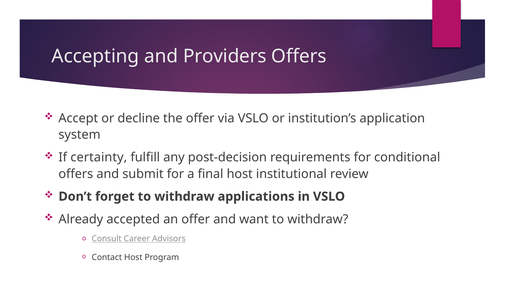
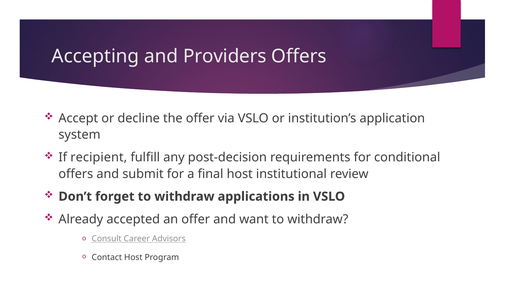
certainty: certainty -> recipient (99, 158)
